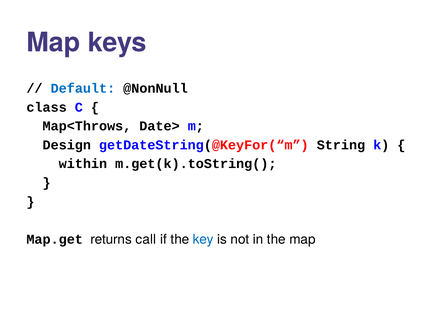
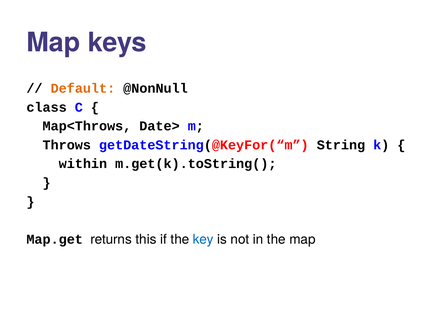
Default colour: blue -> orange (83, 88)
Design: Design -> Throws (67, 145)
call: call -> this (146, 239)
